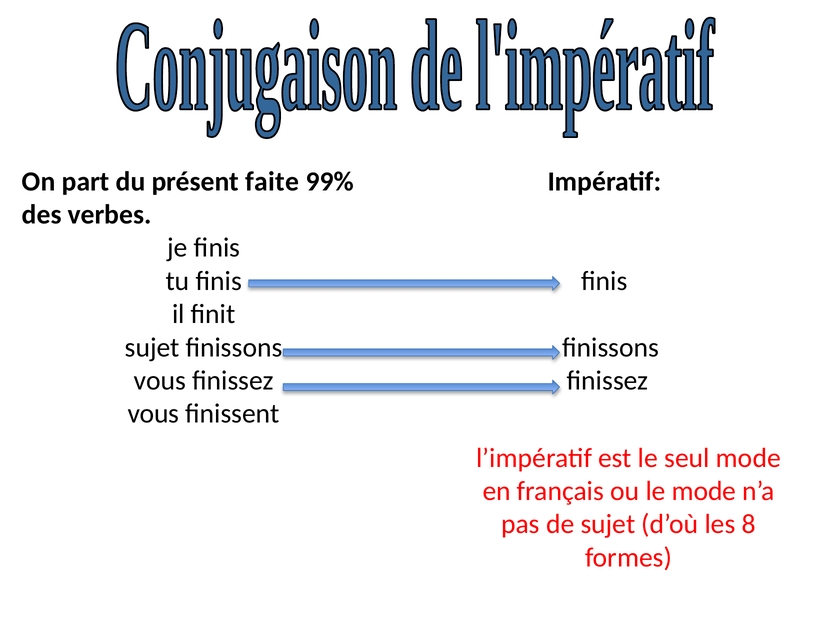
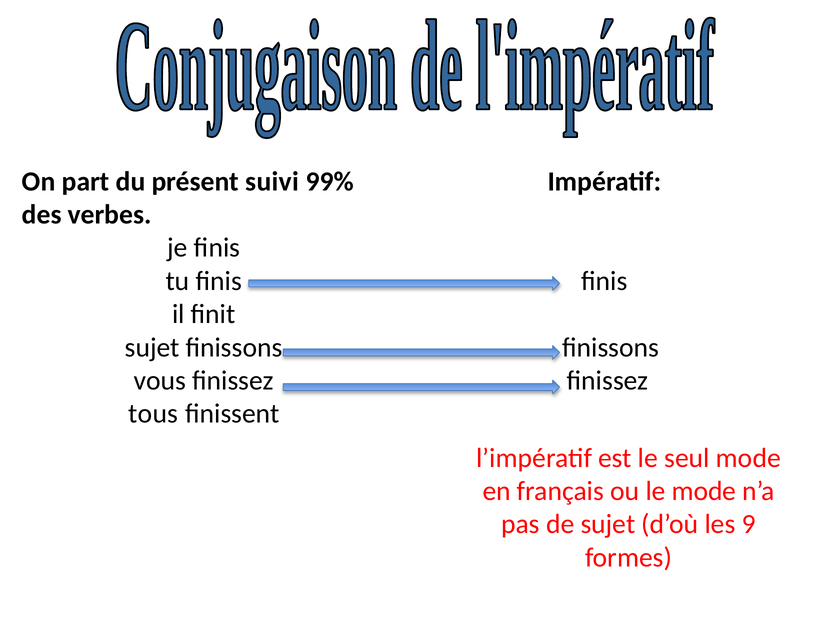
faite: faite -> suivi (272, 181)
vous: vous -> tous (153, 414)
8: 8 -> 9 (749, 524)
